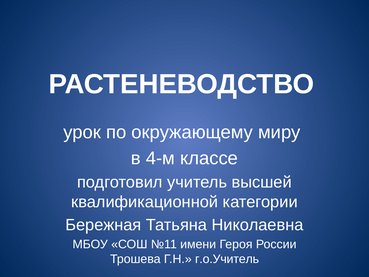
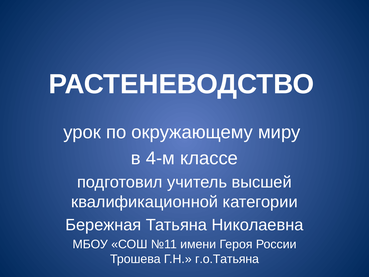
г.о.Учитель: г.о.Учитель -> г.о.Татьяна (227, 259)
